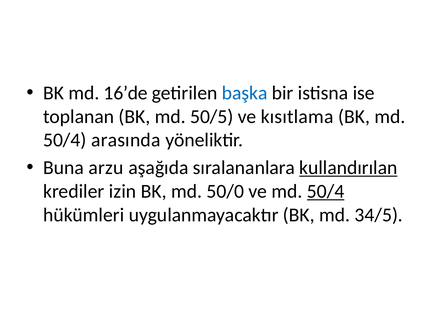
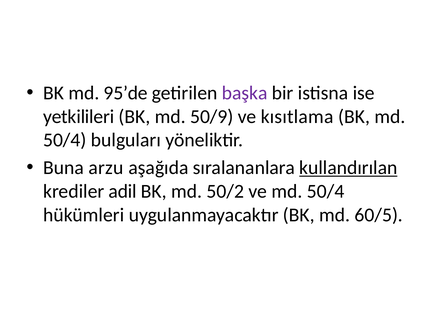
16’de: 16’de -> 95’de (126, 93)
başka colour: blue -> purple (245, 93)
toplanan: toplanan -> yetkilileri (79, 116)
50/5: 50/5 -> 50/9 (212, 116)
arasında: arasında -> bulguları (126, 140)
izin: izin -> adil (123, 191)
50/0: 50/0 -> 50/2 (225, 191)
50/4 underline: present -> none (326, 191)
34/5: 34/5 -> 60/5 (379, 215)
